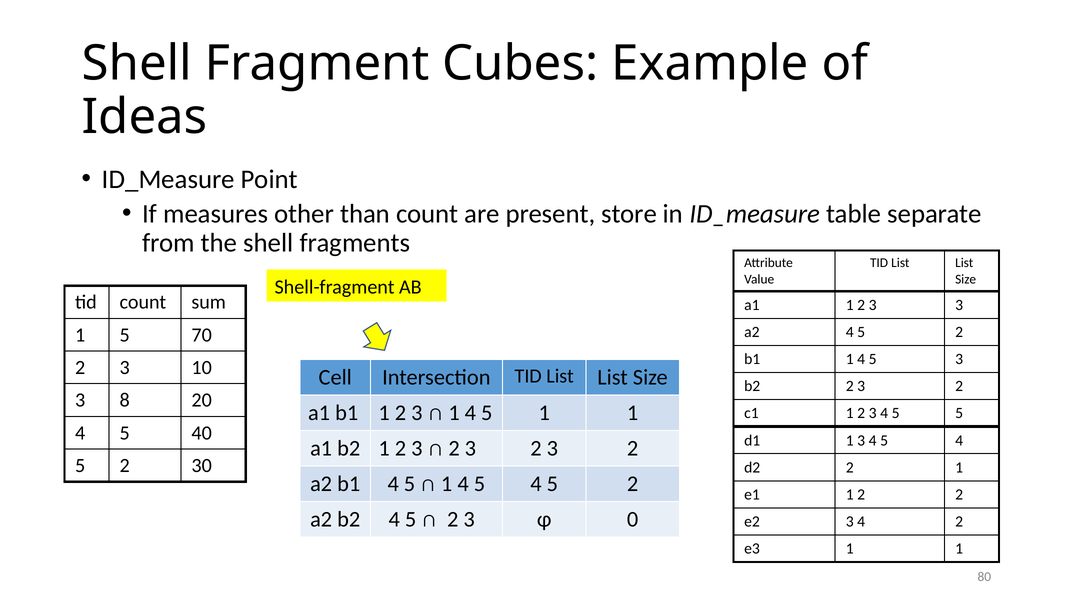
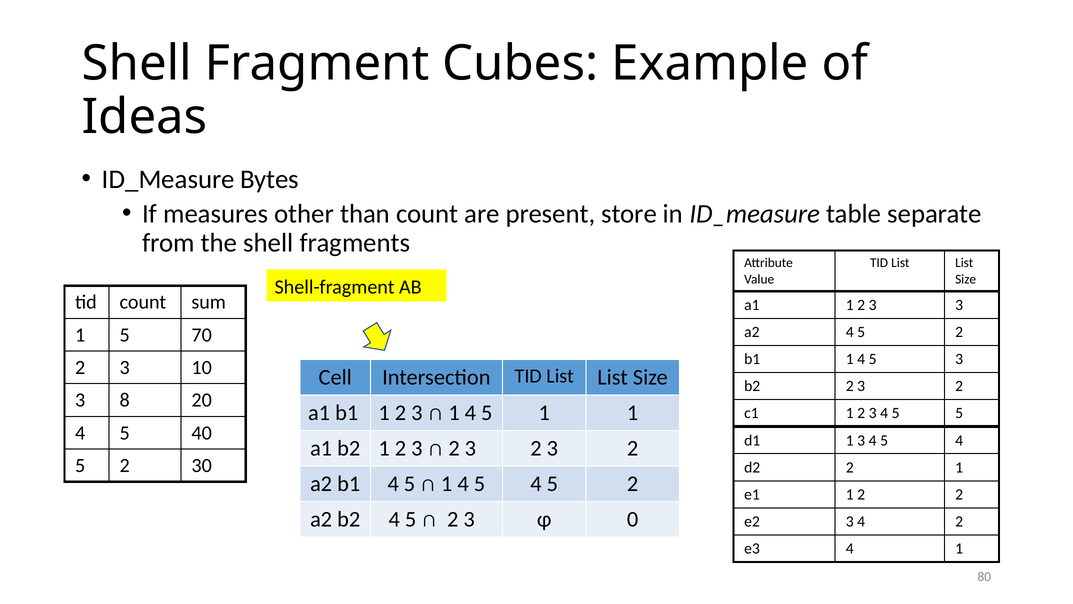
Point: Point -> Bytes (269, 179)
e3 1: 1 -> 4 (850, 548)
